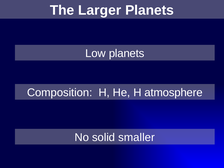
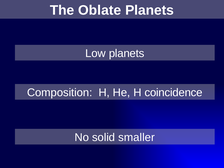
Larger: Larger -> Oblate (100, 10)
atmosphere: atmosphere -> coincidence (174, 93)
